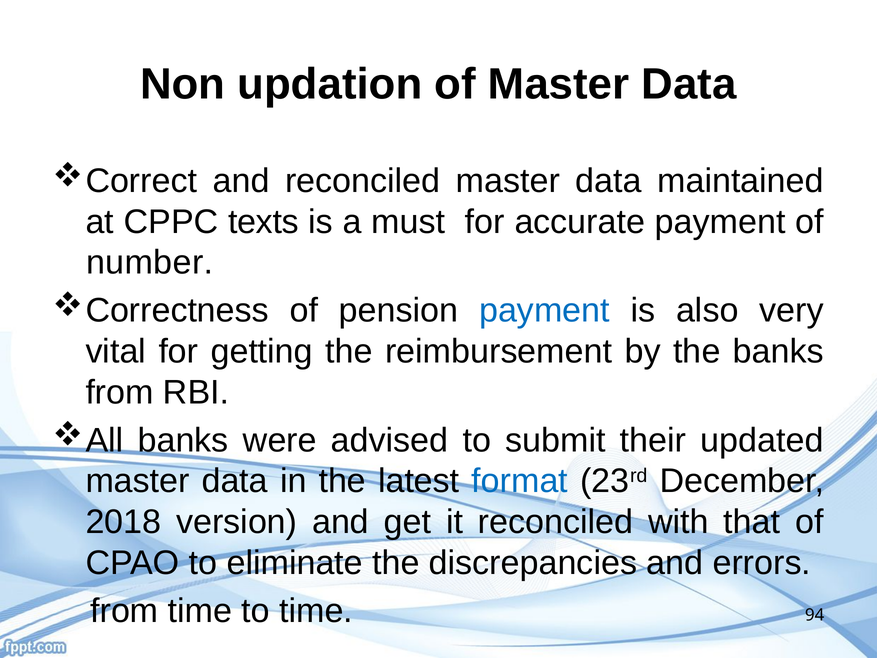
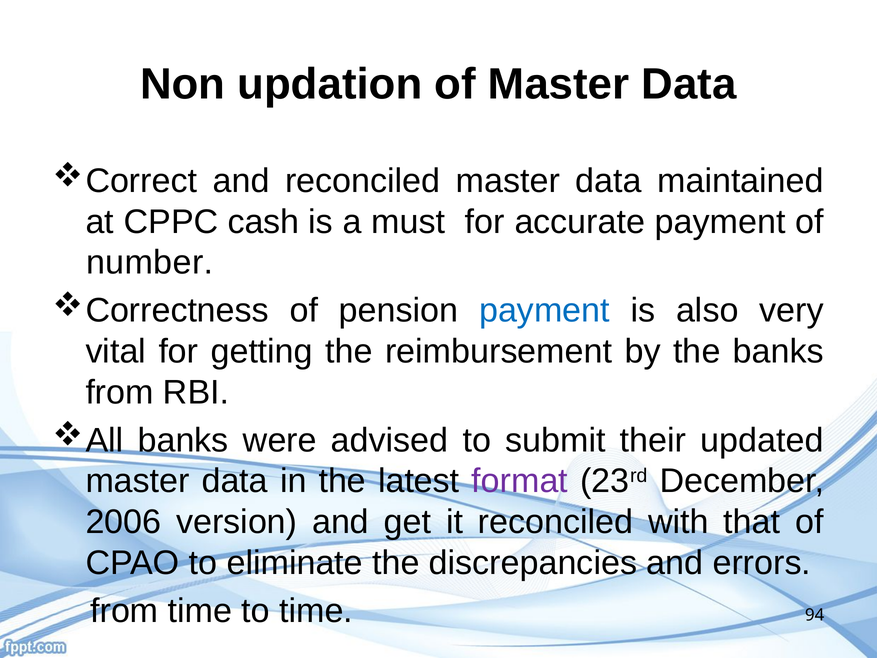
texts: texts -> cash (263, 222)
format colour: blue -> purple (520, 481)
2018: 2018 -> 2006 (123, 522)
